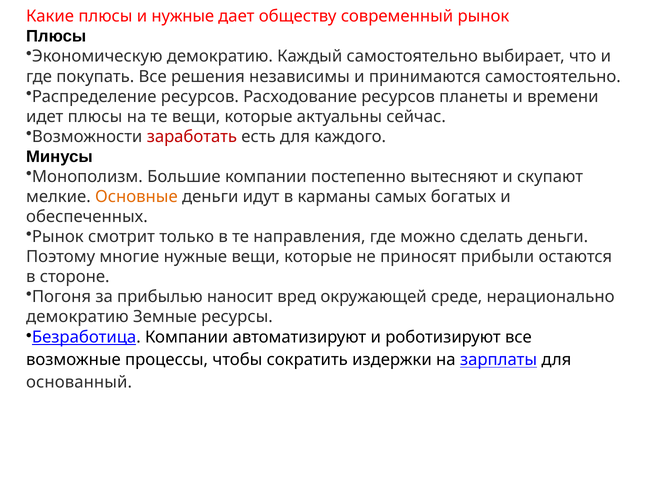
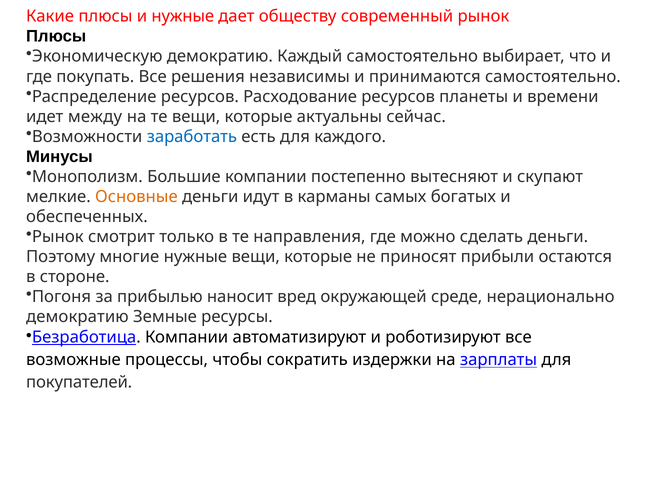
идет плюсы: плюсы -> между (95, 117)
заработать colour: red -> blue (192, 137)
основанный: основанный -> покупателей (79, 382)
